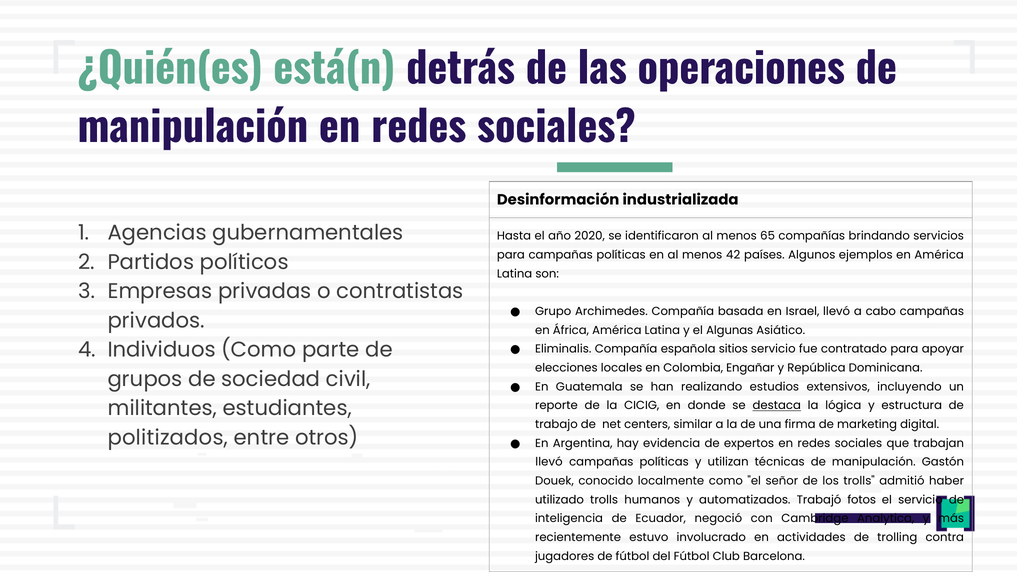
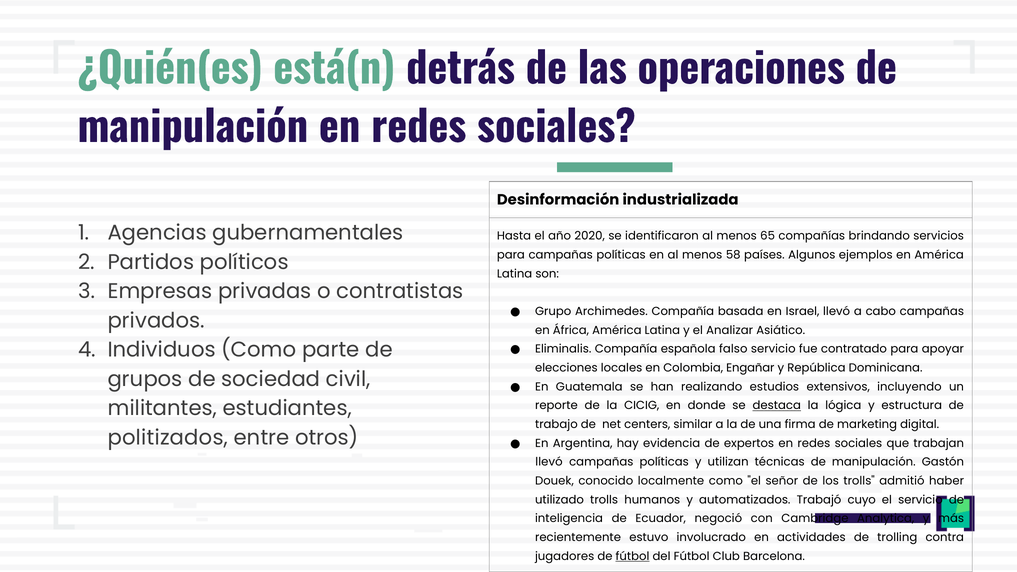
42: 42 -> 58 (733, 255)
Algunas: Algunas -> Analizar (730, 330)
sitios: sitios -> falso (733, 349)
fotos: fotos -> cuyo (862, 500)
fútbol underline: none -> present (632, 556)
